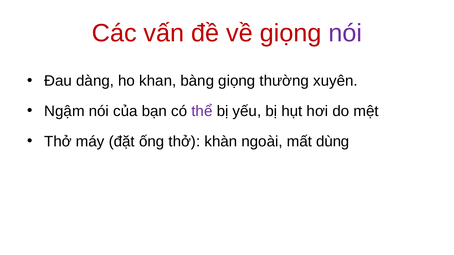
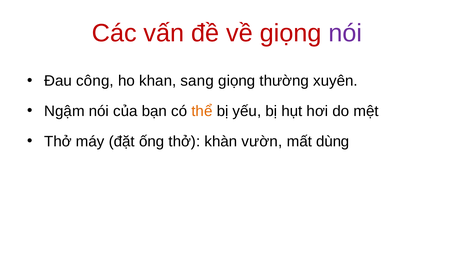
dàng: dàng -> công (95, 81)
bàng: bàng -> sang (197, 81)
thể colour: purple -> orange (202, 111)
ngoài: ngoài -> vườn (262, 142)
